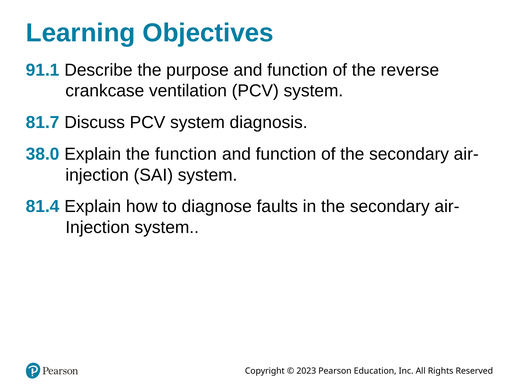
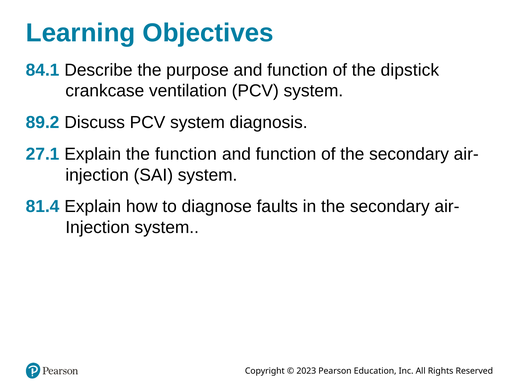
91.1: 91.1 -> 84.1 (43, 70)
reverse: reverse -> dipstick (410, 70)
81.7: 81.7 -> 89.2 (43, 122)
38.0: 38.0 -> 27.1 (43, 154)
